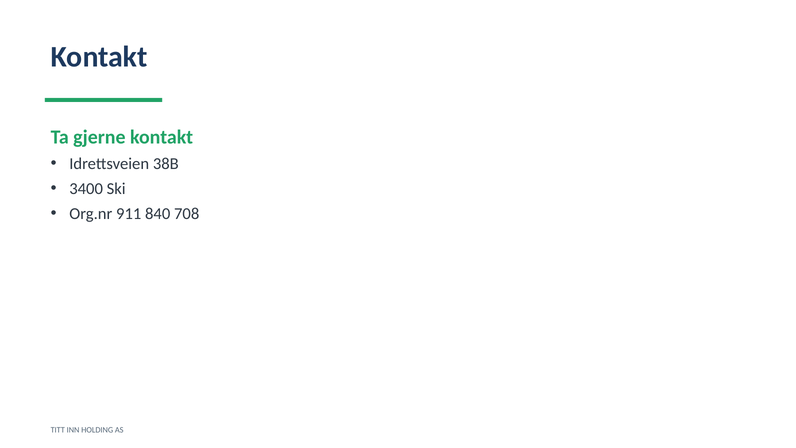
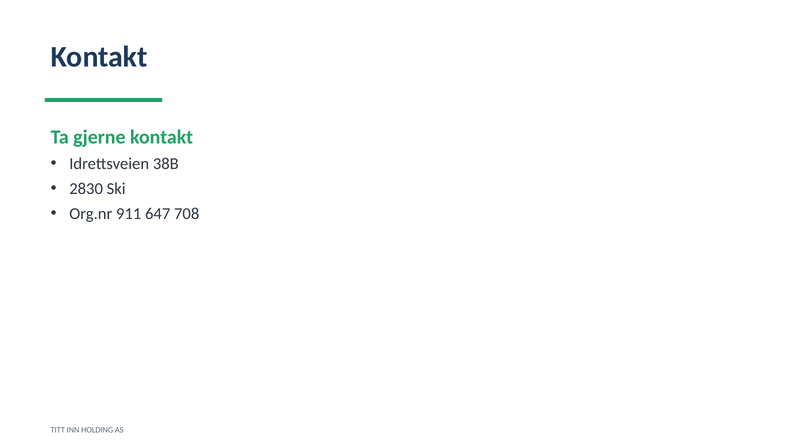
3400: 3400 -> 2830 (86, 189)
840: 840 -> 647 (158, 213)
